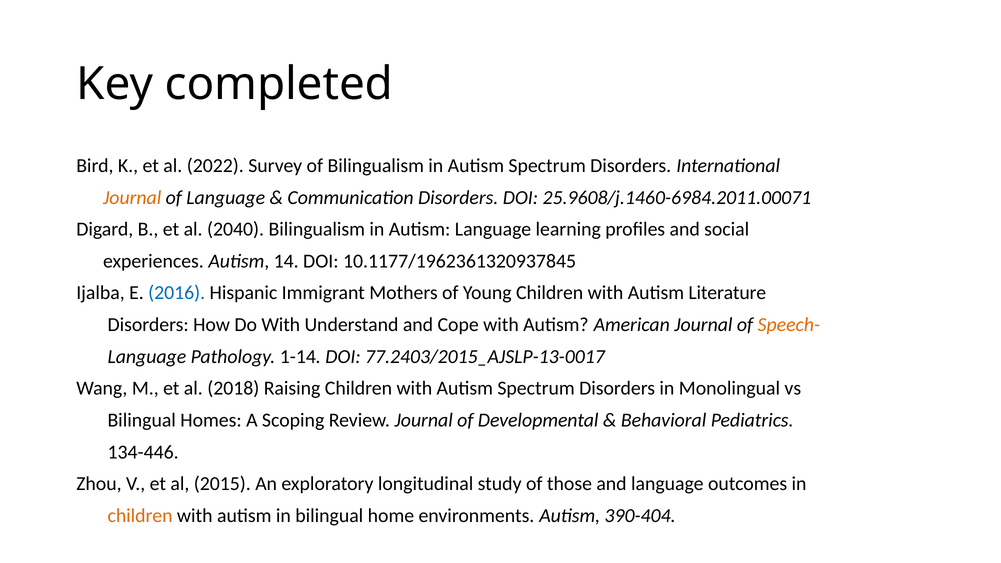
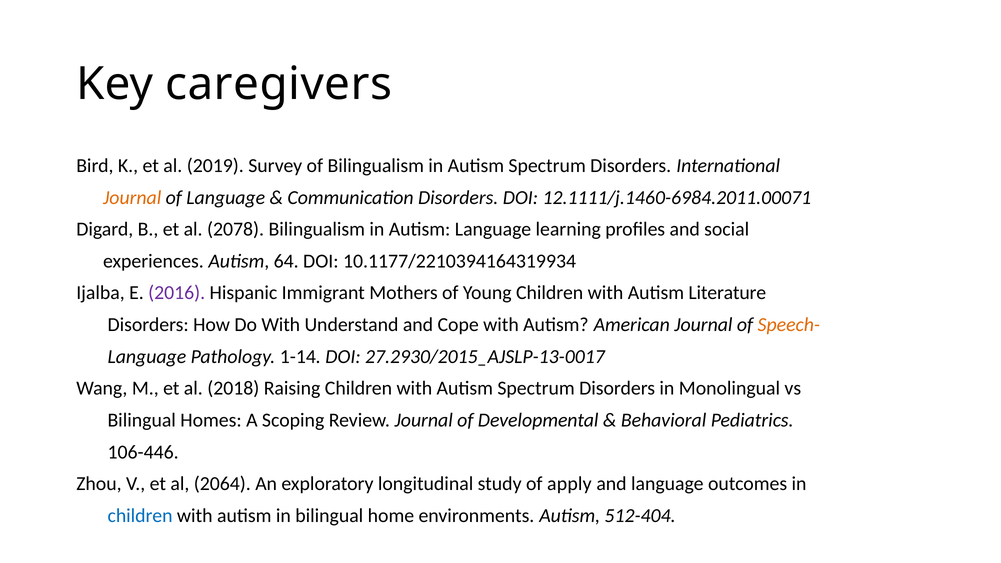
completed: completed -> caregivers (279, 84)
2022: 2022 -> 2019 (215, 166)
25.9608/j.1460-6984.2011.00071: 25.9608/j.1460-6984.2011.00071 -> 12.1111/j.1460-6984.2011.00071 (677, 197)
2040: 2040 -> 2078 (236, 229)
14: 14 -> 64 (286, 261)
10.1177/1962361320937845: 10.1177/1962361320937845 -> 10.1177/2210394164319934 (460, 261)
2016 colour: blue -> purple (177, 293)
77.2403/2015_AJSLP-13-0017: 77.2403/2015_AJSLP-13-0017 -> 27.2930/2015_AJSLP-13-0017 (485, 357)
134-446: 134-446 -> 106-446 (143, 452)
2015: 2015 -> 2064 (222, 484)
those: those -> apply (569, 484)
children colour: orange -> blue (140, 516)
390-404: 390-404 -> 512-404 (640, 516)
